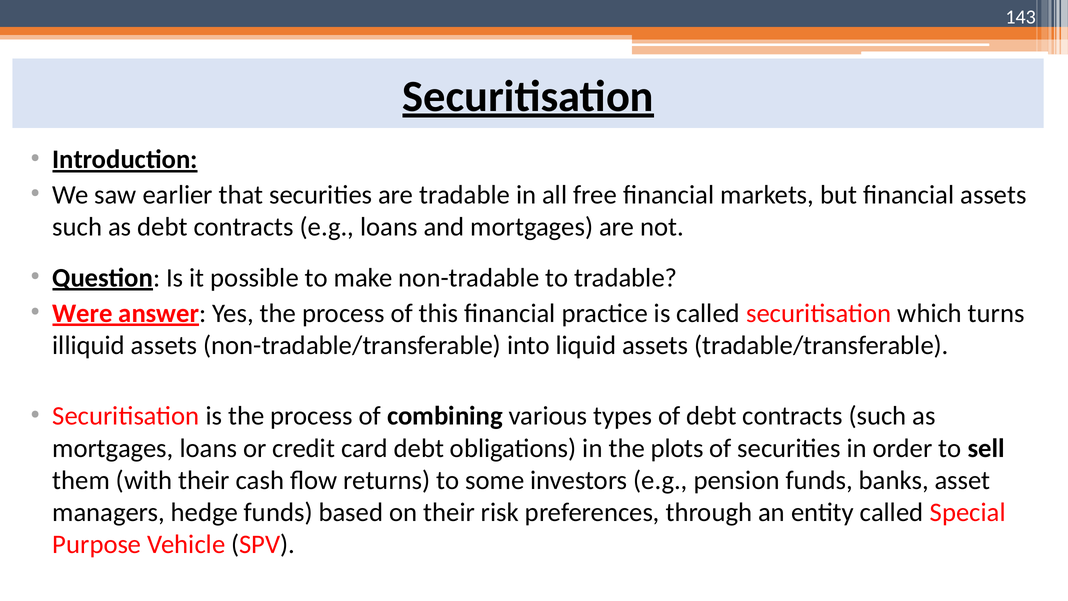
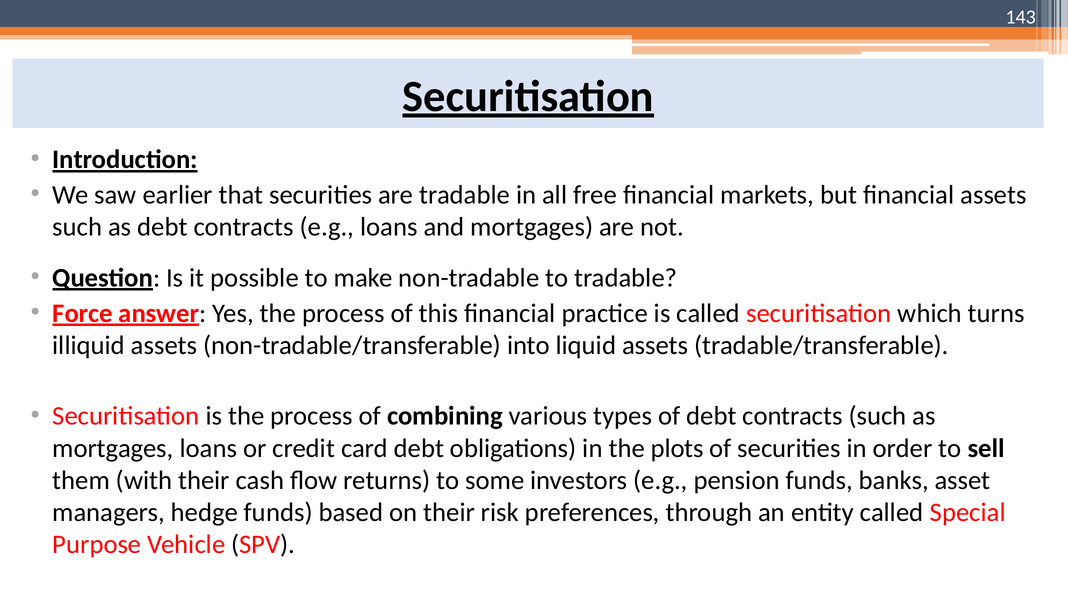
Were: Were -> Force (82, 313)
